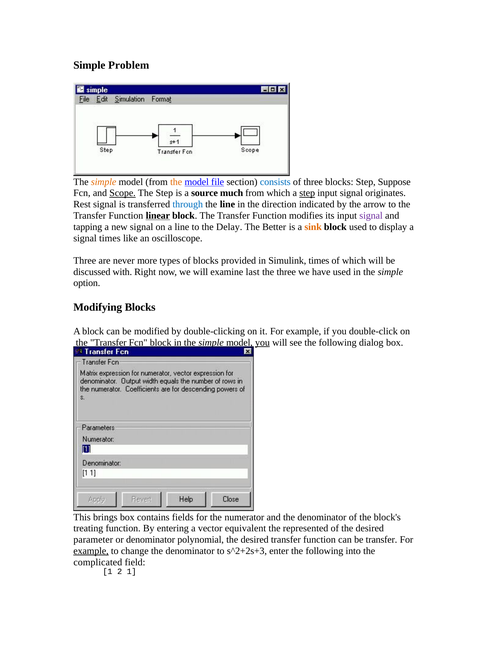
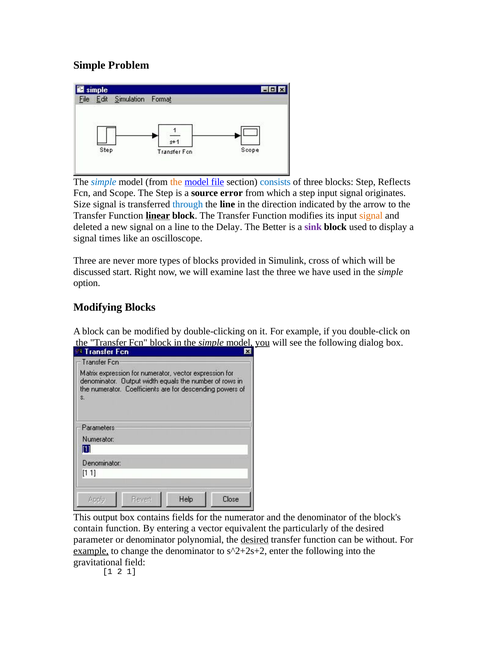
simple colour: orange -> blue (104, 182)
Suppose: Suppose -> Reflects (394, 182)
Scope underline: present -> none (123, 193)
much: much -> error (231, 193)
step underline: present -> none (307, 193)
Rest: Rest -> Size (82, 204)
signal colour: purple -> orange (371, 216)
tapping: tapping -> deleted (88, 227)
sink colour: orange -> purple (313, 227)
Simulink times: times -> cross (319, 261)
with: with -> start (122, 272)
brings: brings -> output (105, 517)
treating: treating -> contain (88, 528)
represented: represented -> particularly (306, 528)
desired underline: none -> present (255, 539)
be transfer: transfer -> without (381, 539)
s^2+2s+3: s^2+2s+3 -> s^2+2s+2 (247, 551)
complicated: complicated -> gravitational (98, 562)
